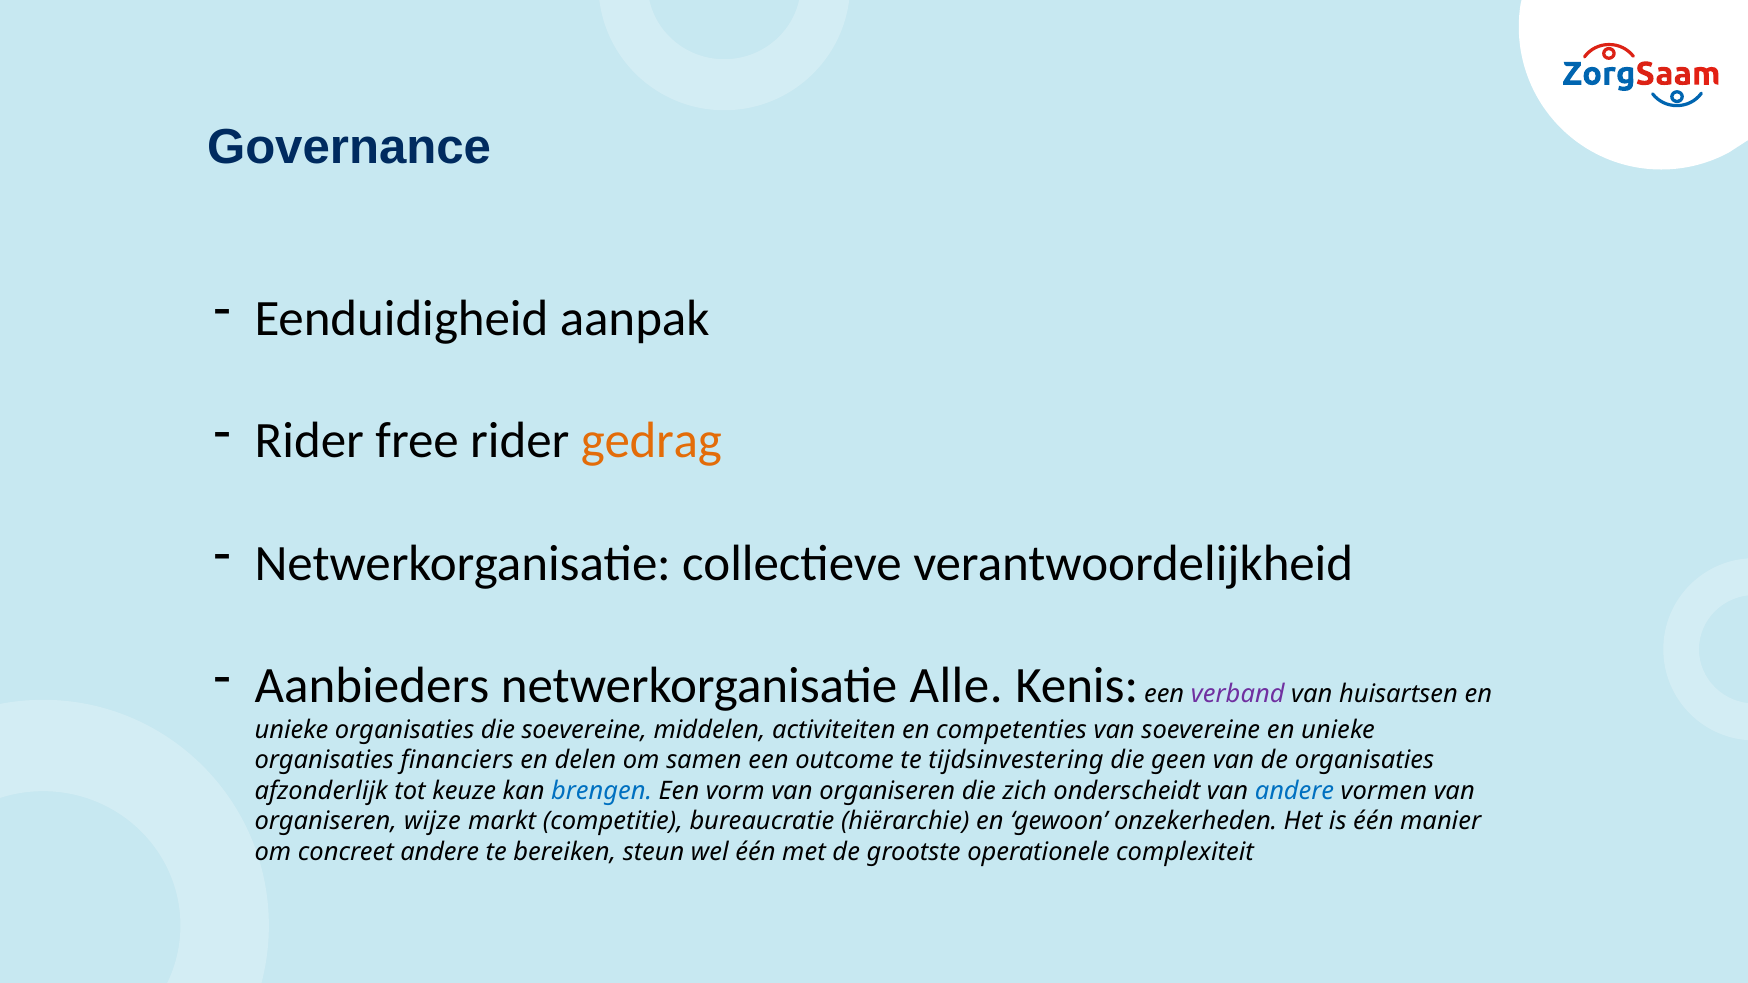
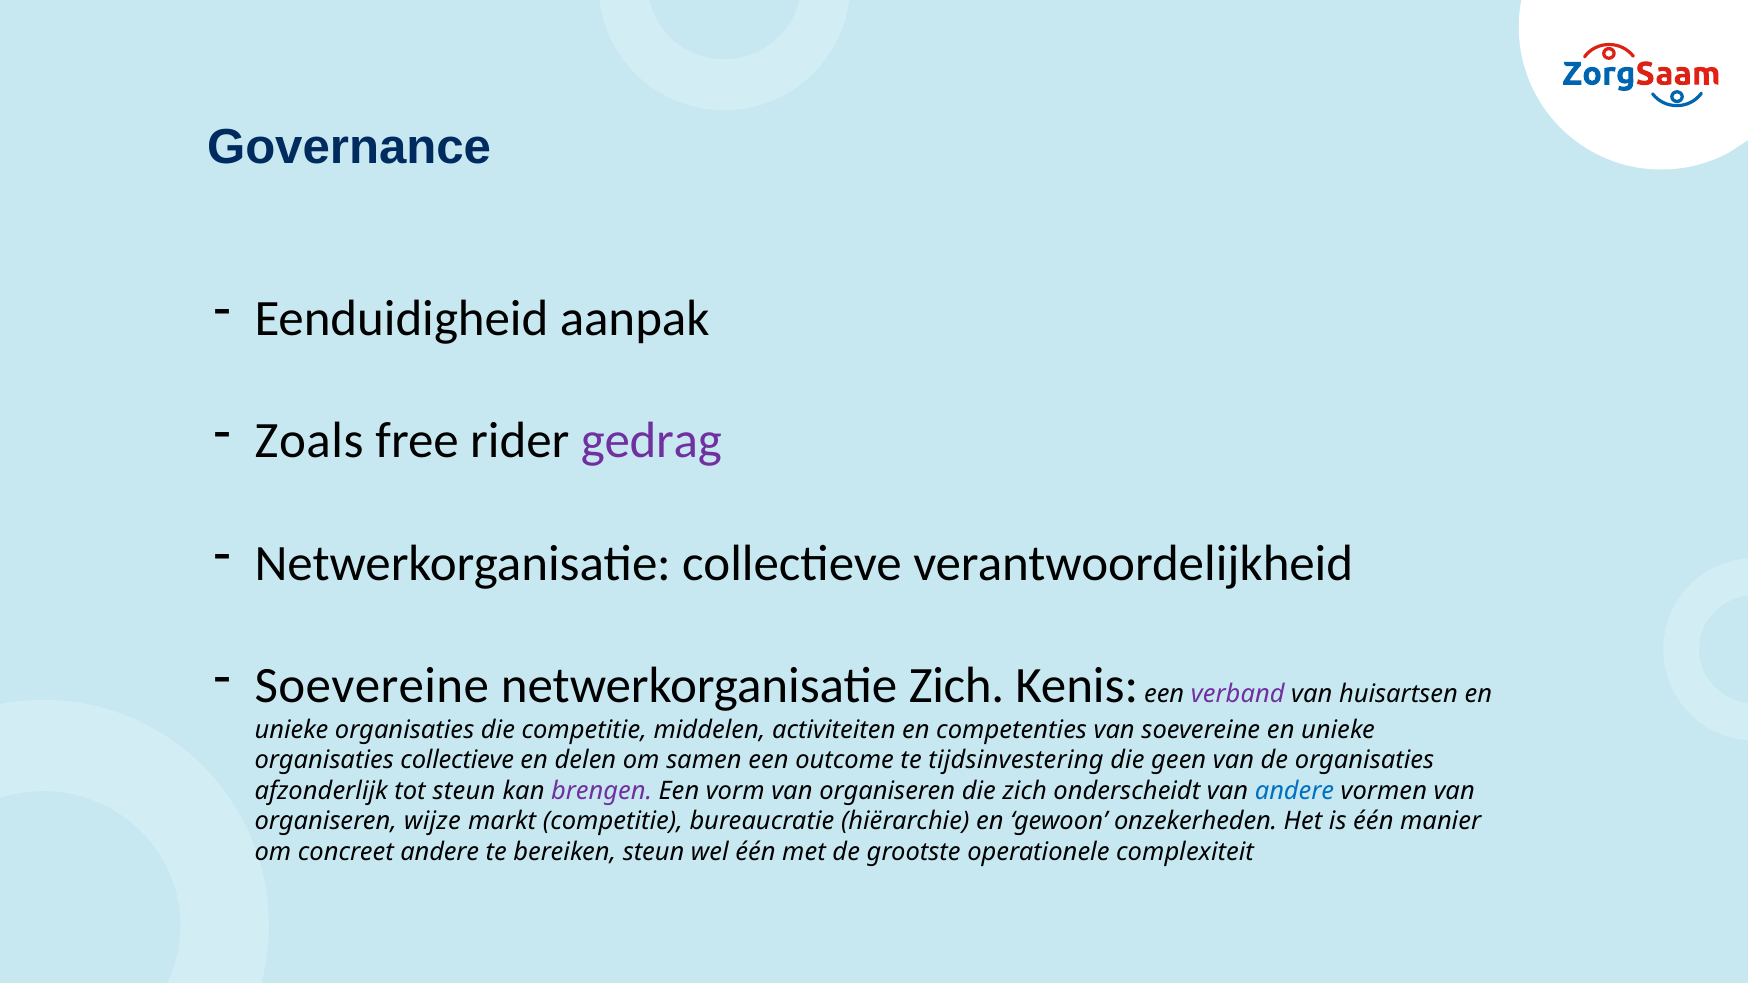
Rider: Rider -> Zoals (309, 441)
gedrag colour: orange -> purple (651, 441)
Aanbieders: Aanbieders -> Soevereine (372, 686)
netwerkorganisatie Alle: Alle -> Zich (957, 686)
die soevereine: soevereine -> competitie (584, 730)
organisaties financiers: financiers -> collectieve (457, 761)
tot keuze: keuze -> steun (464, 791)
brengen colour: blue -> purple (602, 791)
